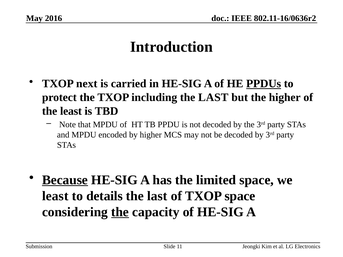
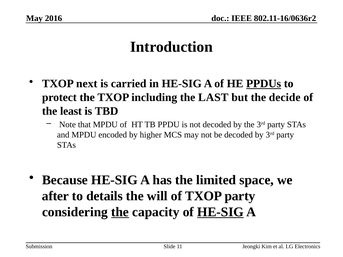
the higher: higher -> decide (285, 97)
Because underline: present -> none (65, 180)
least: least -> after (55, 196)
last: last -> will (157, 196)
TXOP space: space -> party (240, 196)
HE-SIG underline: none -> present (221, 212)
